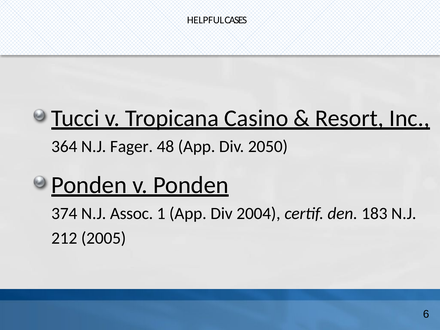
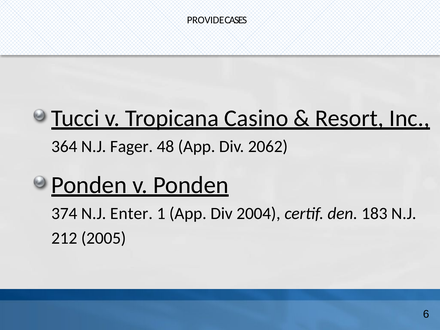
HELPFUL: HELPFUL -> PROVIDE (206, 20)
2050: 2050 -> 2062 (268, 146)
Assoc: Assoc -> Enter (131, 213)
